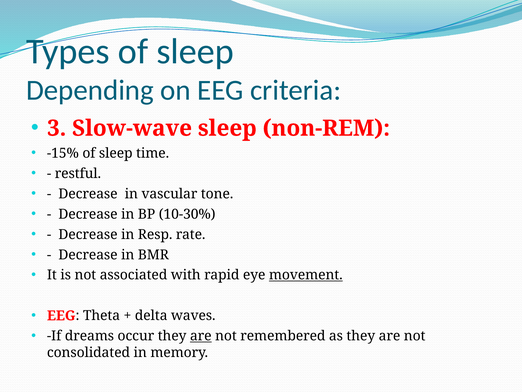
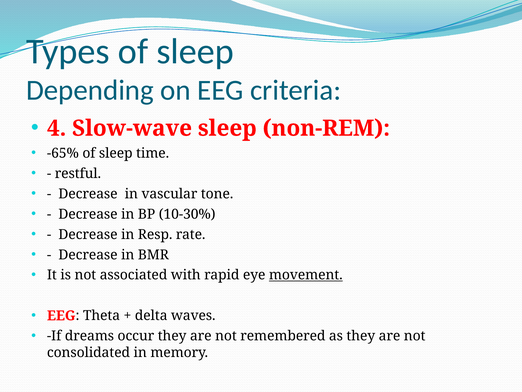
3: 3 -> 4 (57, 128)
-15%: -15% -> -65% (63, 153)
are underline: present -> none (201, 336)
